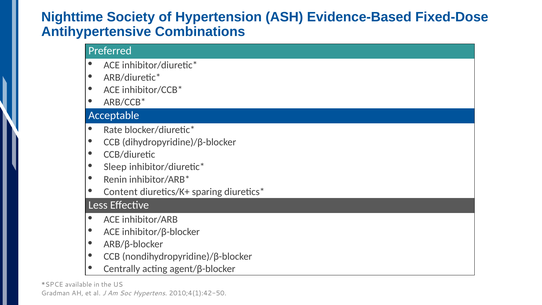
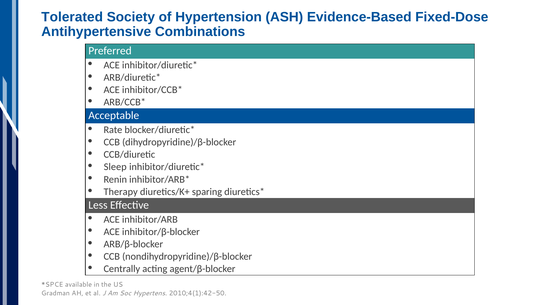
Nighttime: Nighttime -> Tolerated (72, 17)
Content: Content -> Therapy (121, 192)
